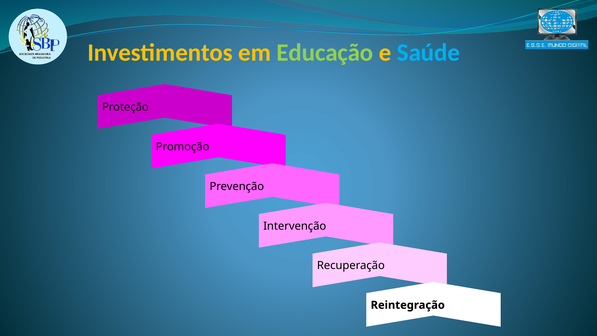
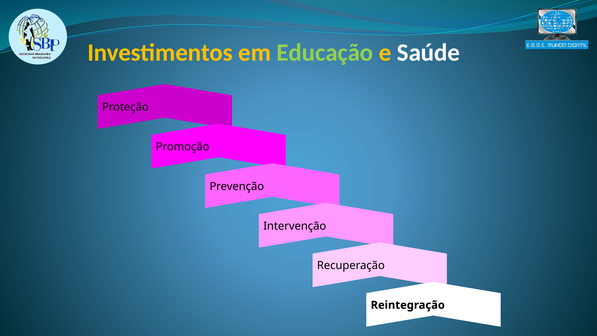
Saúde colour: light blue -> white (429, 53)
